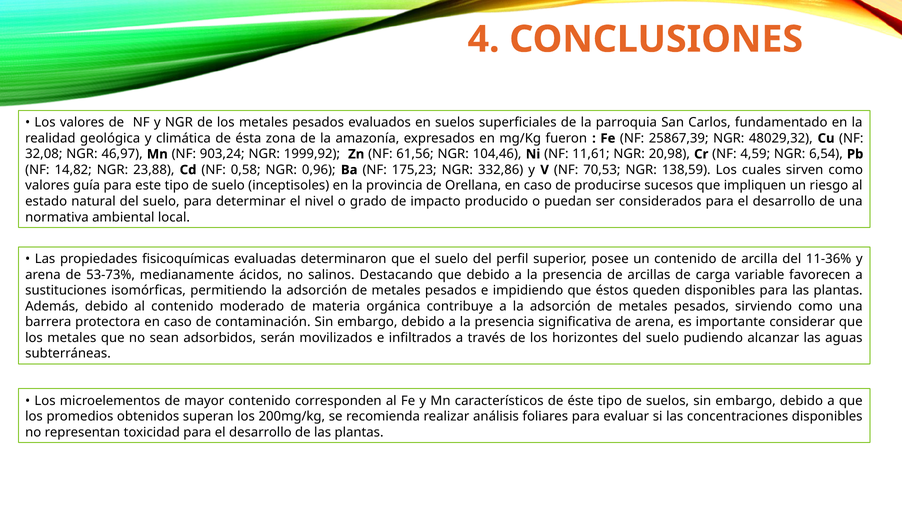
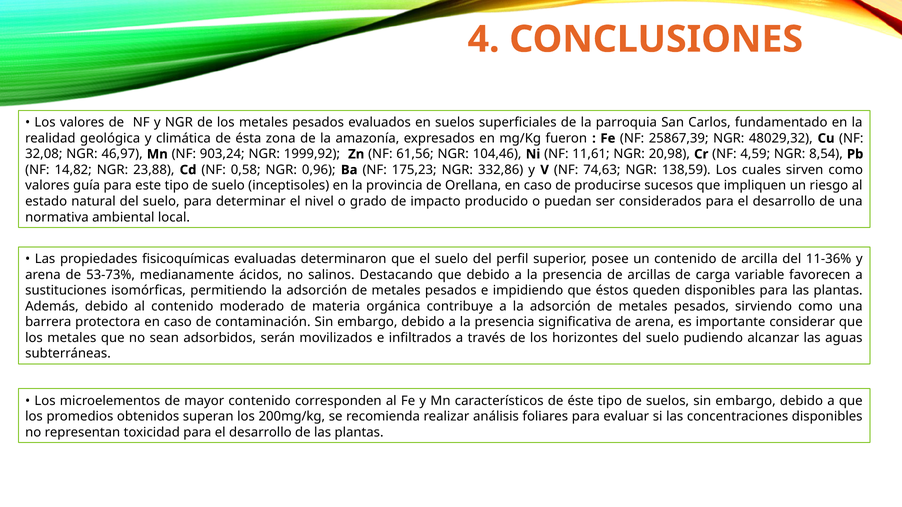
6,54: 6,54 -> 8,54 (826, 154)
70,53: 70,53 -> 74,63 (602, 170)
